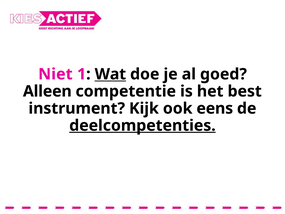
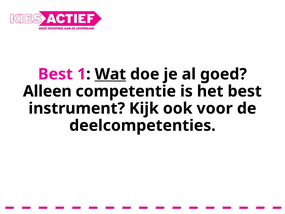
Niet: Niet -> Best (55, 74)
eens: eens -> voor (215, 108)
deelcompetenties underline: present -> none (142, 125)
